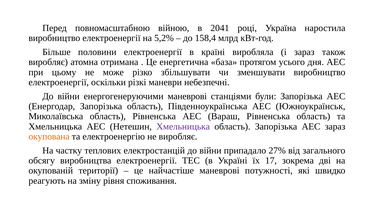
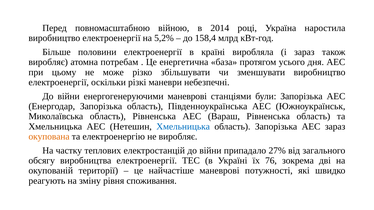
2041: 2041 -> 2014 (220, 28)
отримана: отримана -> потребам (119, 62)
Хмельницька colour: purple -> blue (183, 127)
17: 17 -> 76 (271, 161)
